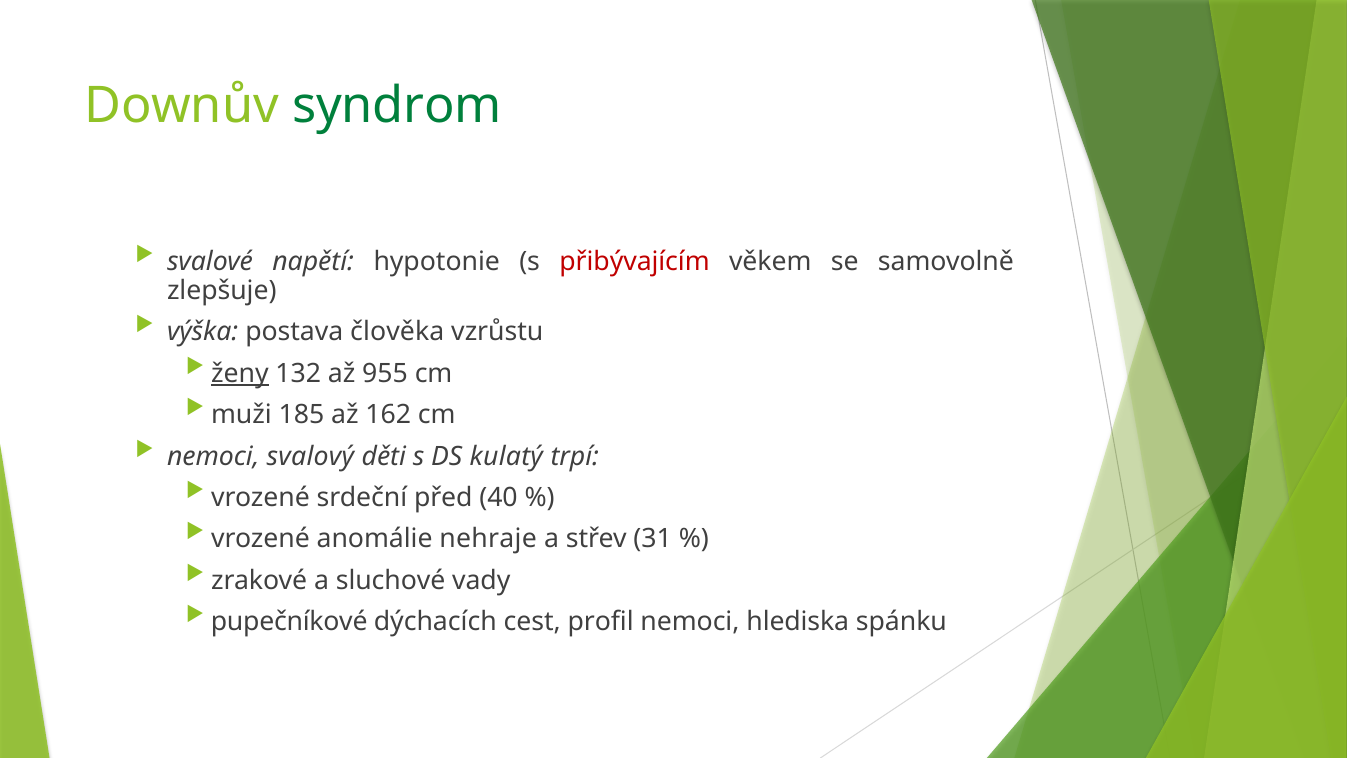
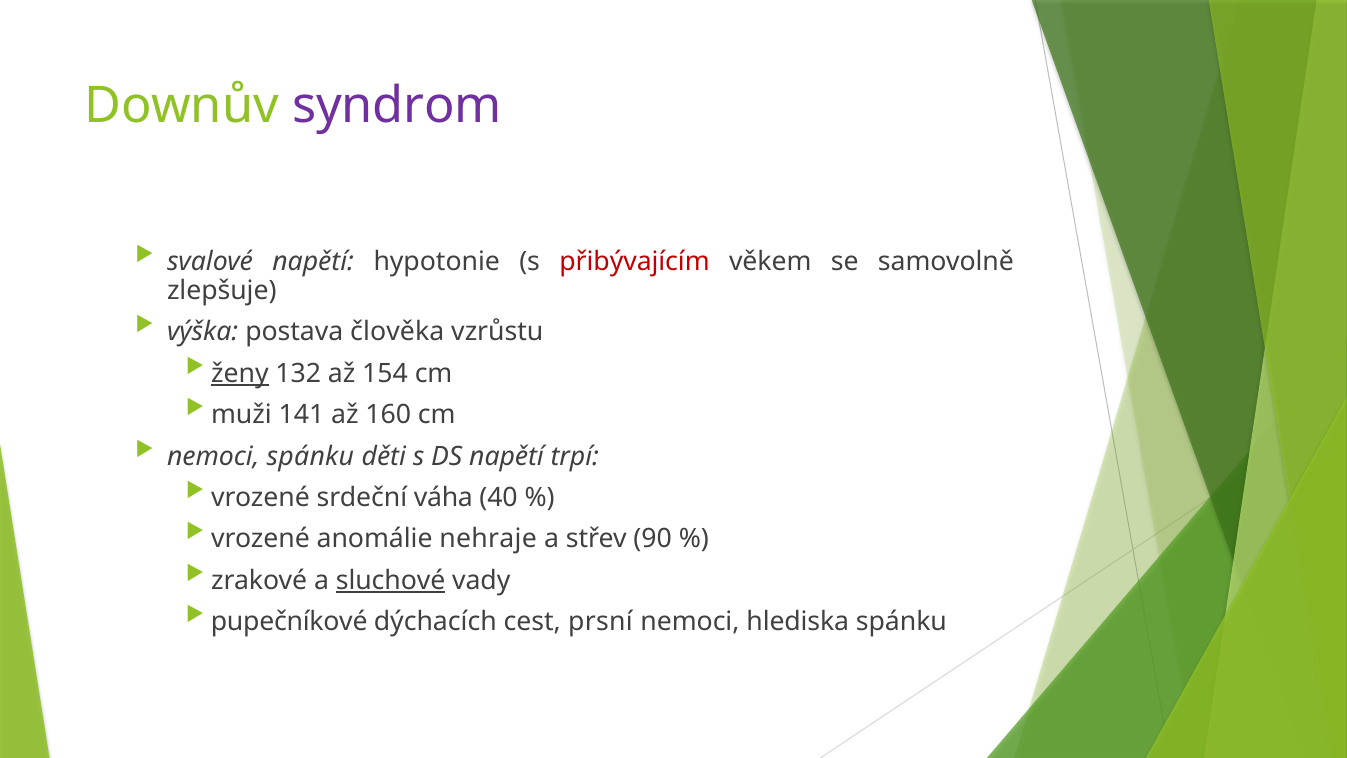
syndrom colour: green -> purple (397, 106)
955: 955 -> 154 (385, 373)
185: 185 -> 141 (302, 415)
162: 162 -> 160 (388, 415)
nemoci svalový: svalový -> spánku (310, 456)
DS kulatý: kulatý -> napětí (506, 456)
před: před -> váha (443, 497)
31: 31 -> 90 (653, 539)
sluchové underline: none -> present (391, 580)
profil: profil -> prsní (600, 622)
